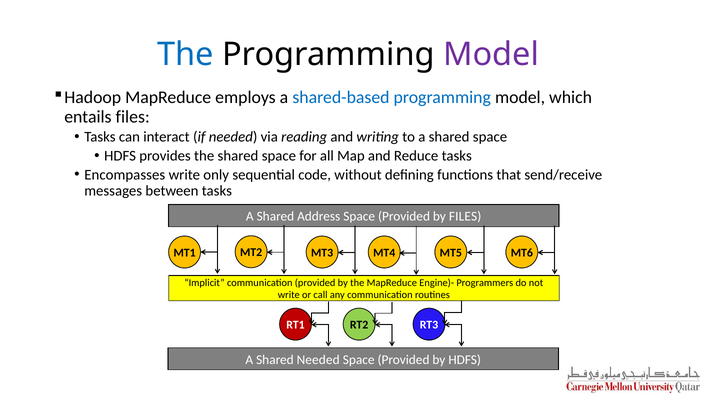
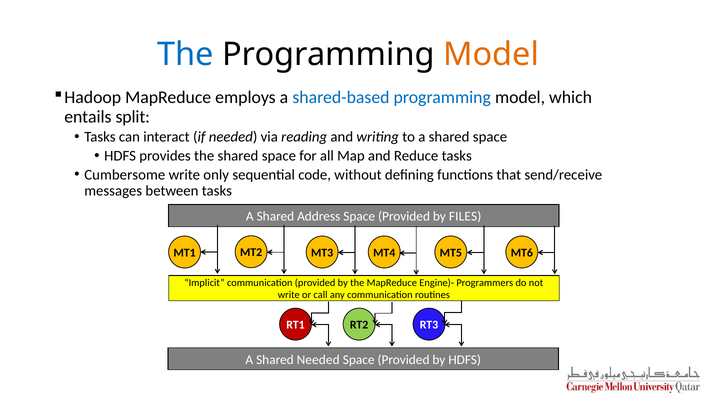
Model colour: purple -> orange (491, 54)
entails files: files -> split (133, 117)
Encompasses: Encompasses -> Cumbersome (125, 174)
